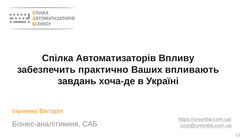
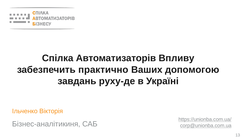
впливають: впливають -> допомогою (192, 70)
хоча-де: хоча-де -> руху-де (117, 81)
